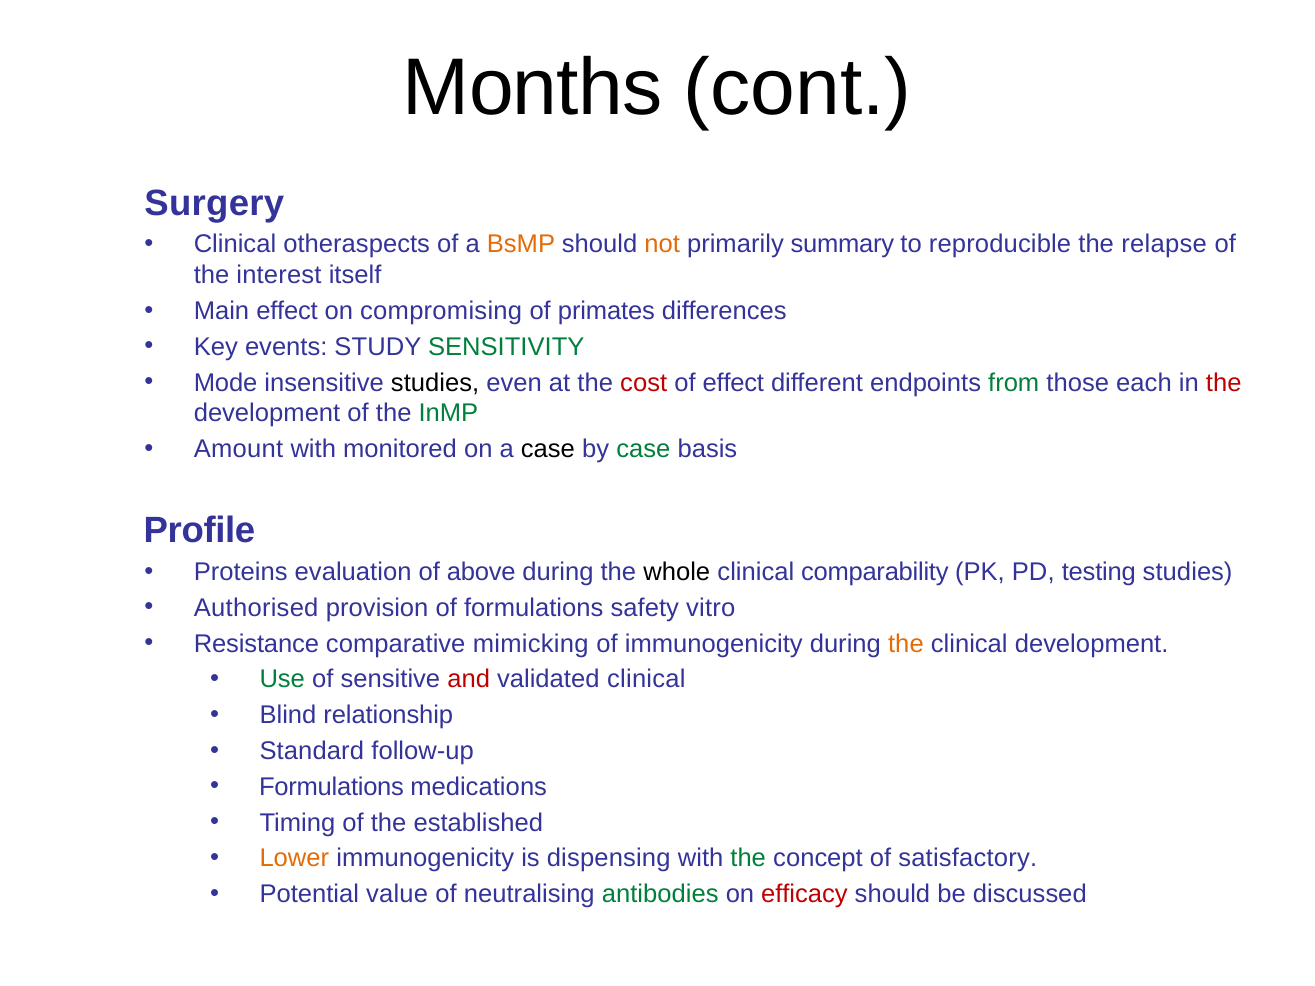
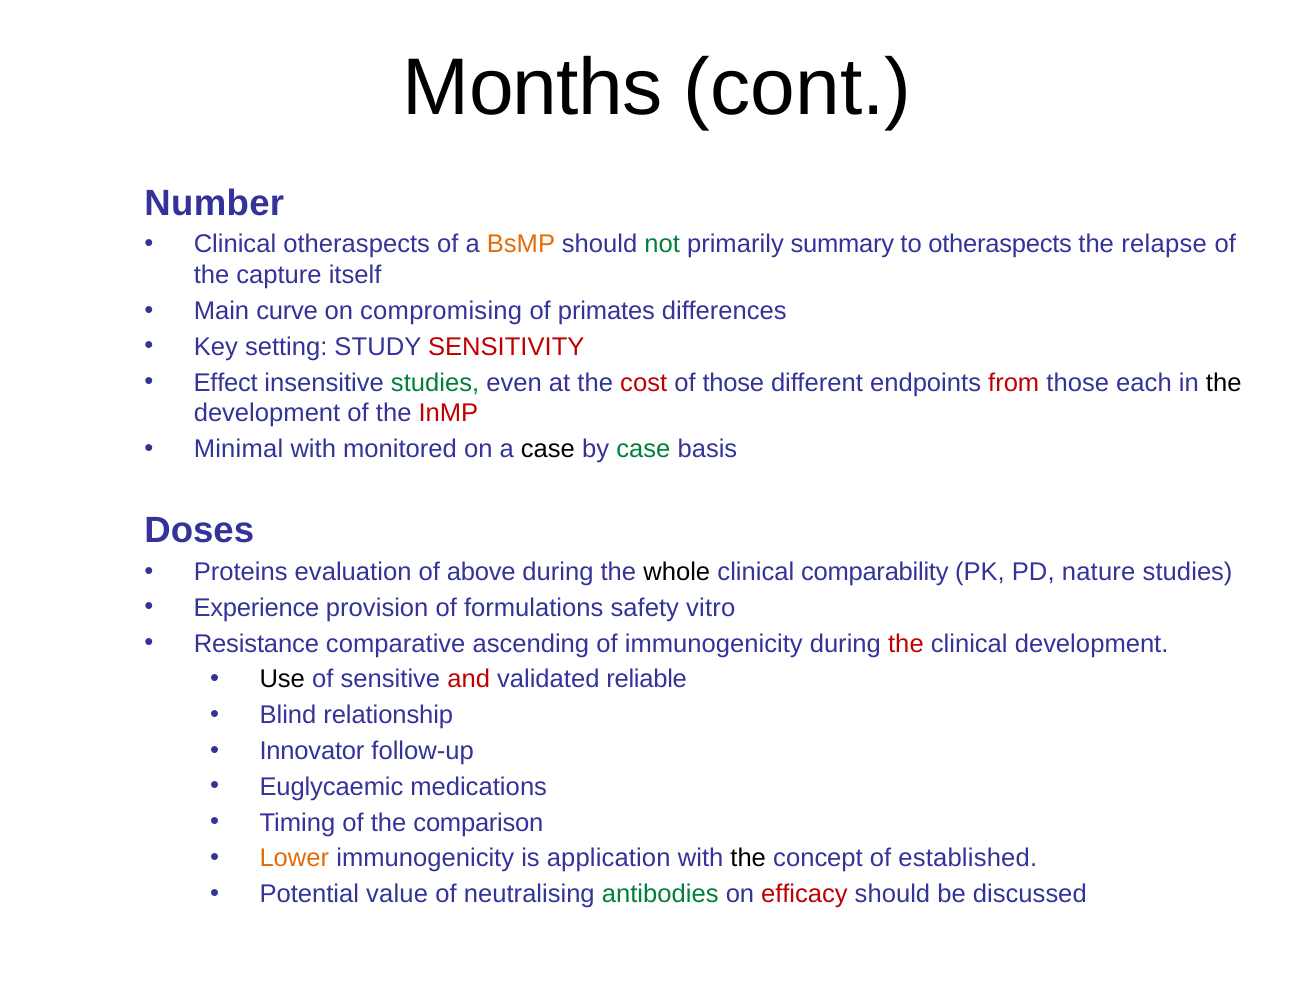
Surgery: Surgery -> Number (214, 203)
not colour: orange -> green (662, 245)
to reproducible: reproducible -> otheraspects (1000, 245)
interest: interest -> capture (279, 275)
Main effect: effect -> curve (287, 311)
events: events -> setting (286, 347)
SENSITIVITY colour: green -> red (506, 347)
Mode: Mode -> Effect (226, 383)
studies colour: black -> green (435, 383)
of effect: effect -> those (733, 383)
from colour: green -> red (1014, 383)
the colour: red -> black (1224, 383)
InMP colour: green -> red (448, 413)
Amount: Amount -> Minimal (238, 449)
Profile: Profile -> Doses (199, 531)
testing: testing -> nature (1099, 572)
Authorised: Authorised -> Experience (256, 608)
mimicking: mimicking -> ascending (531, 644)
the colour: orange -> red (906, 644)
Use colour: green -> black (282, 680)
validated clinical: clinical -> reliable (647, 680)
Standard: Standard -> Innovator (312, 751)
Formulations: Formulations -> Euglycaemic (331, 787)
established: established -> comparison (478, 823)
dispensing: dispensing -> application (609, 859)
the colour: green -> black (748, 859)
satisfactory: satisfactory -> established (968, 859)
